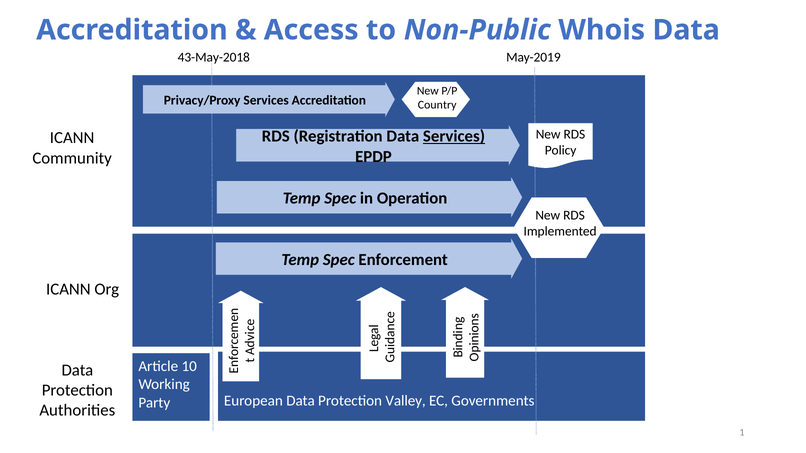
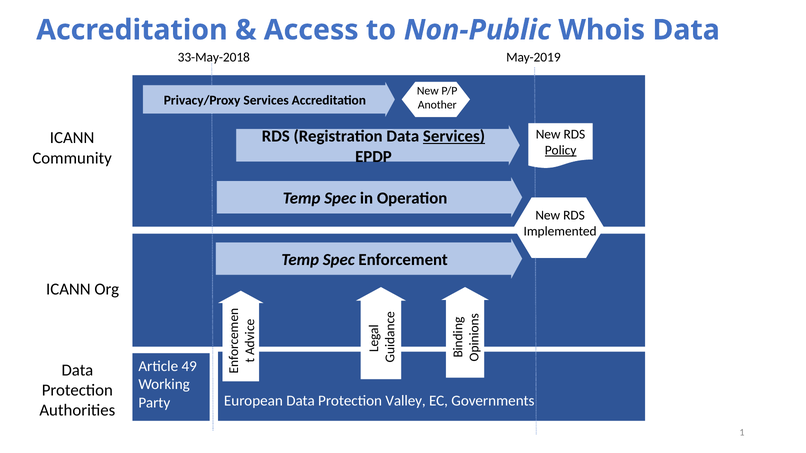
43-May-2018: 43-May-2018 -> 33-May-2018 (214, 58)
Country: Country -> Another (437, 105)
Policy underline: none -> present (561, 150)
10: 10 -> 49 (189, 367)
